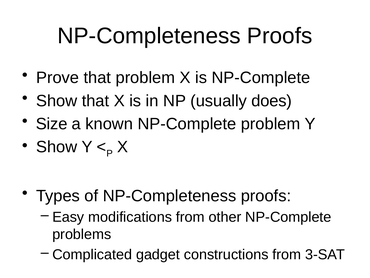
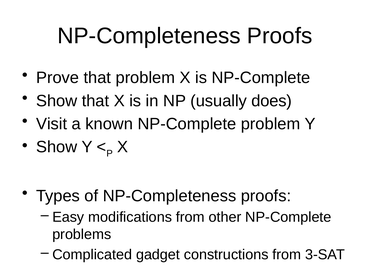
Size: Size -> Visit (52, 124)
